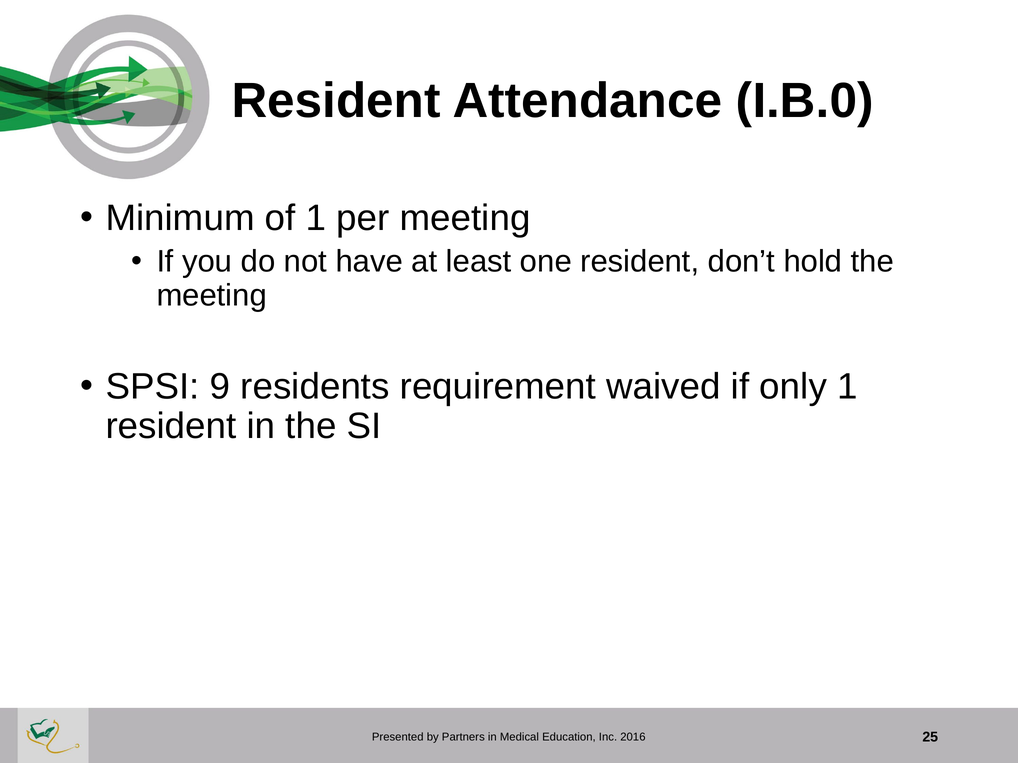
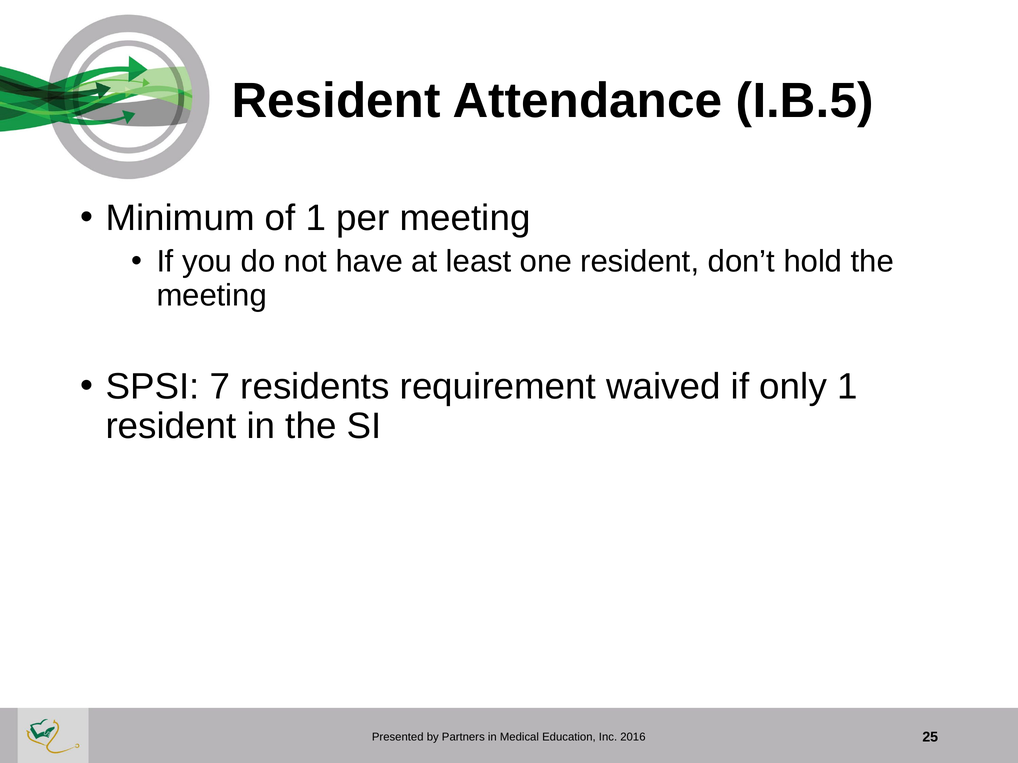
I.B.0: I.B.0 -> I.B.5 (805, 101)
9: 9 -> 7 (220, 387)
